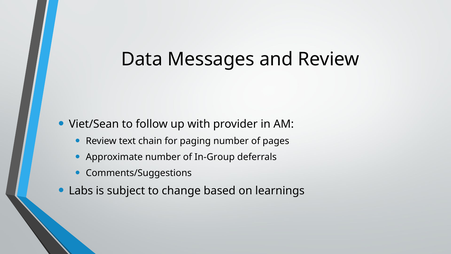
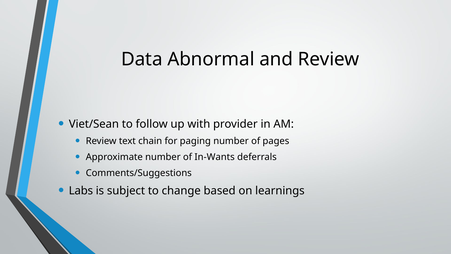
Messages: Messages -> Abnormal (211, 59)
In-Group: In-Group -> In-Wants (215, 157)
